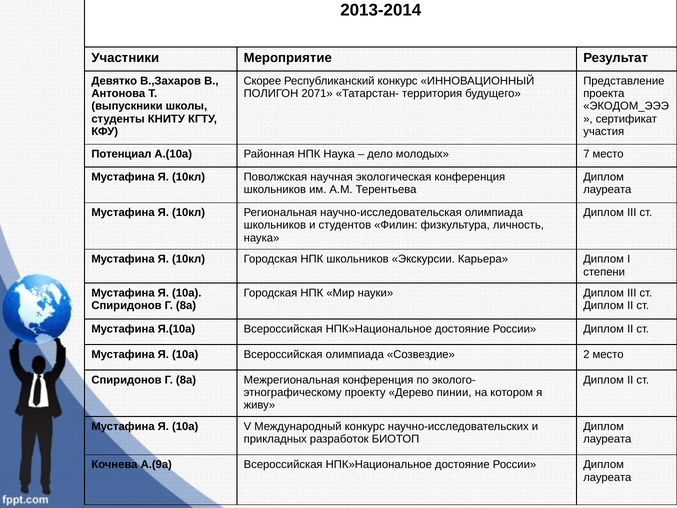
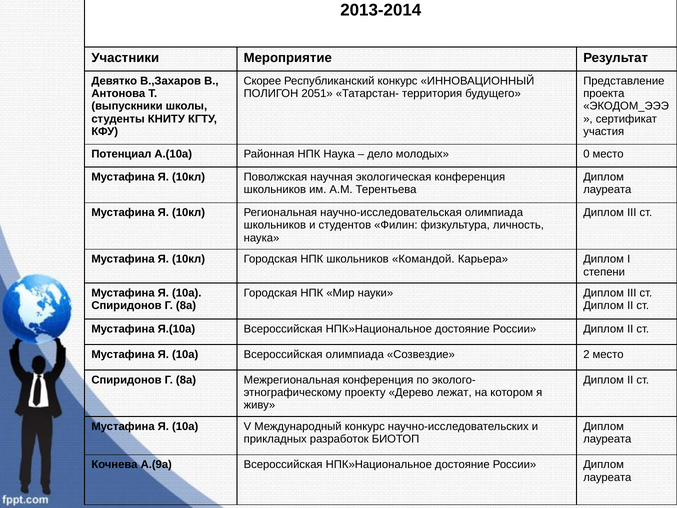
2071: 2071 -> 2051 (317, 94)
7: 7 -> 0 (586, 154)
Экскурсии: Экскурсии -> Командой (423, 259)
пинии: пинии -> лежат (454, 392)
